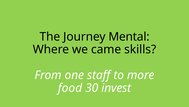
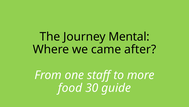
skills: skills -> after (140, 49)
invest: invest -> guide (116, 87)
